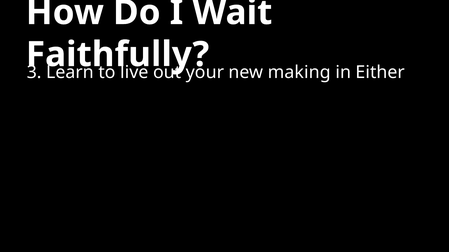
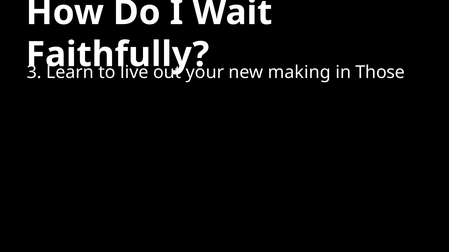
Either: Either -> Those (380, 73)
